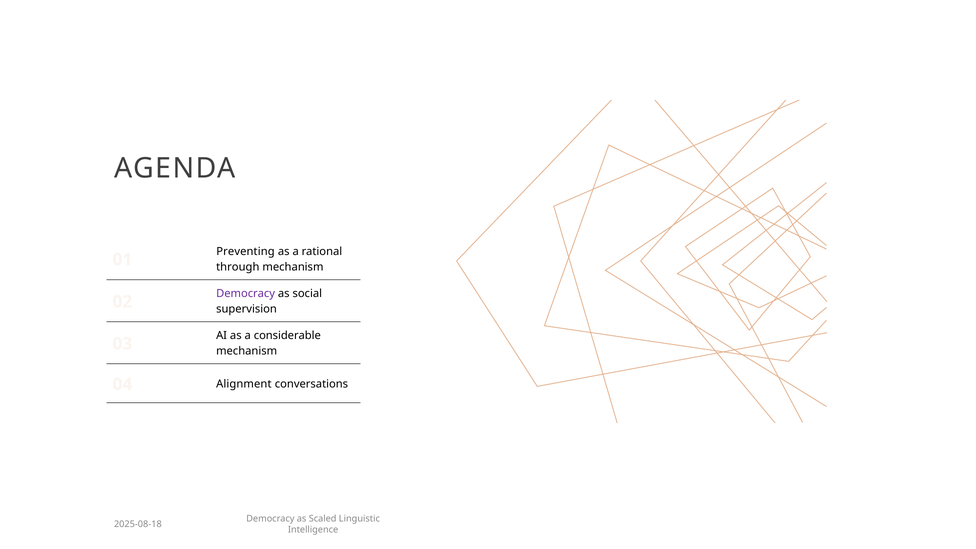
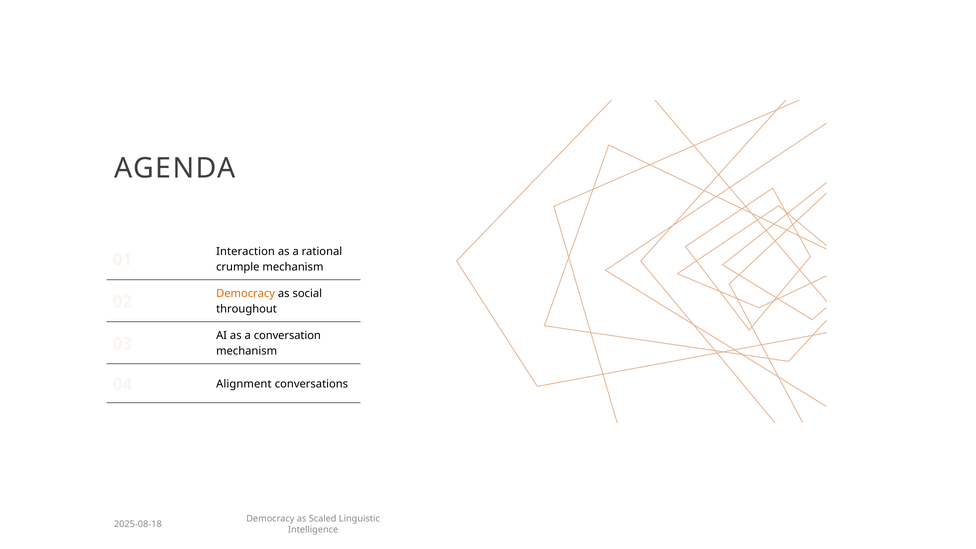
Preventing: Preventing -> Interaction (246, 252)
through: through -> crumple (238, 267)
Democracy colour: purple -> orange (246, 294)
supervision: supervision -> throughout (247, 309)
considerable: considerable -> conversation (287, 336)
